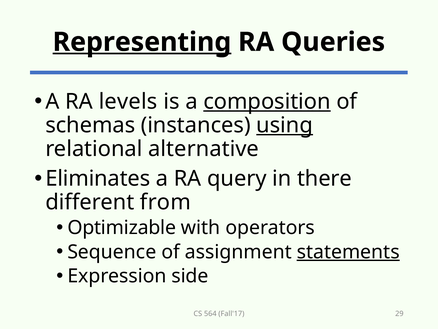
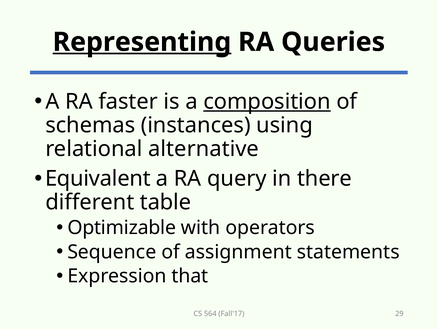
levels: levels -> faster (128, 101)
using underline: present -> none (285, 125)
Eliminates: Eliminates -> Equivalent (98, 178)
from: from -> table (166, 202)
statements underline: present -> none (348, 252)
side: side -> that (190, 276)
